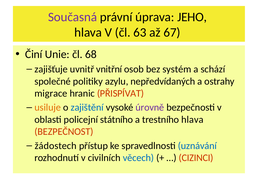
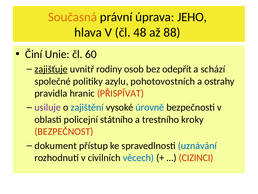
Současná colour: purple -> orange (73, 17)
63: 63 -> 48 (140, 32)
67: 67 -> 88 (172, 32)
68: 68 -> 60 (91, 54)
zajišťuje underline: none -> present (51, 69)
vnitřní: vnitřní -> rodiny (109, 69)
systém: systém -> odepřít (177, 69)
nepředvídaných: nepředvídaných -> pohotovostních (163, 81)
migrace: migrace -> pravidla (51, 93)
usiluje colour: orange -> purple (48, 107)
úrovně colour: purple -> blue (150, 107)
trestního hlava: hlava -> kroky (193, 119)
žádostech: žádostech -> dokument (56, 145)
